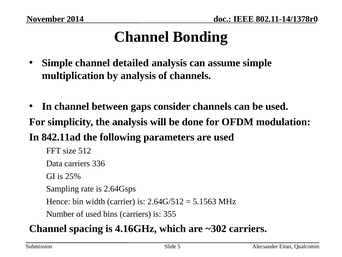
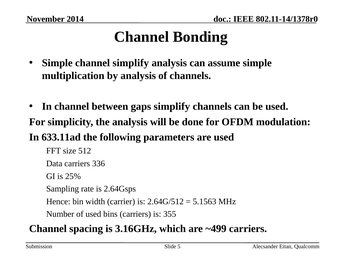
channel detailed: detailed -> simplify (131, 63)
gaps consider: consider -> simplify (172, 106)
842.11ad: 842.11ad -> 633.11ad (61, 137)
4.16GHz: 4.16GHz -> 3.16GHz (136, 228)
~302: ~302 -> ~499 (216, 228)
